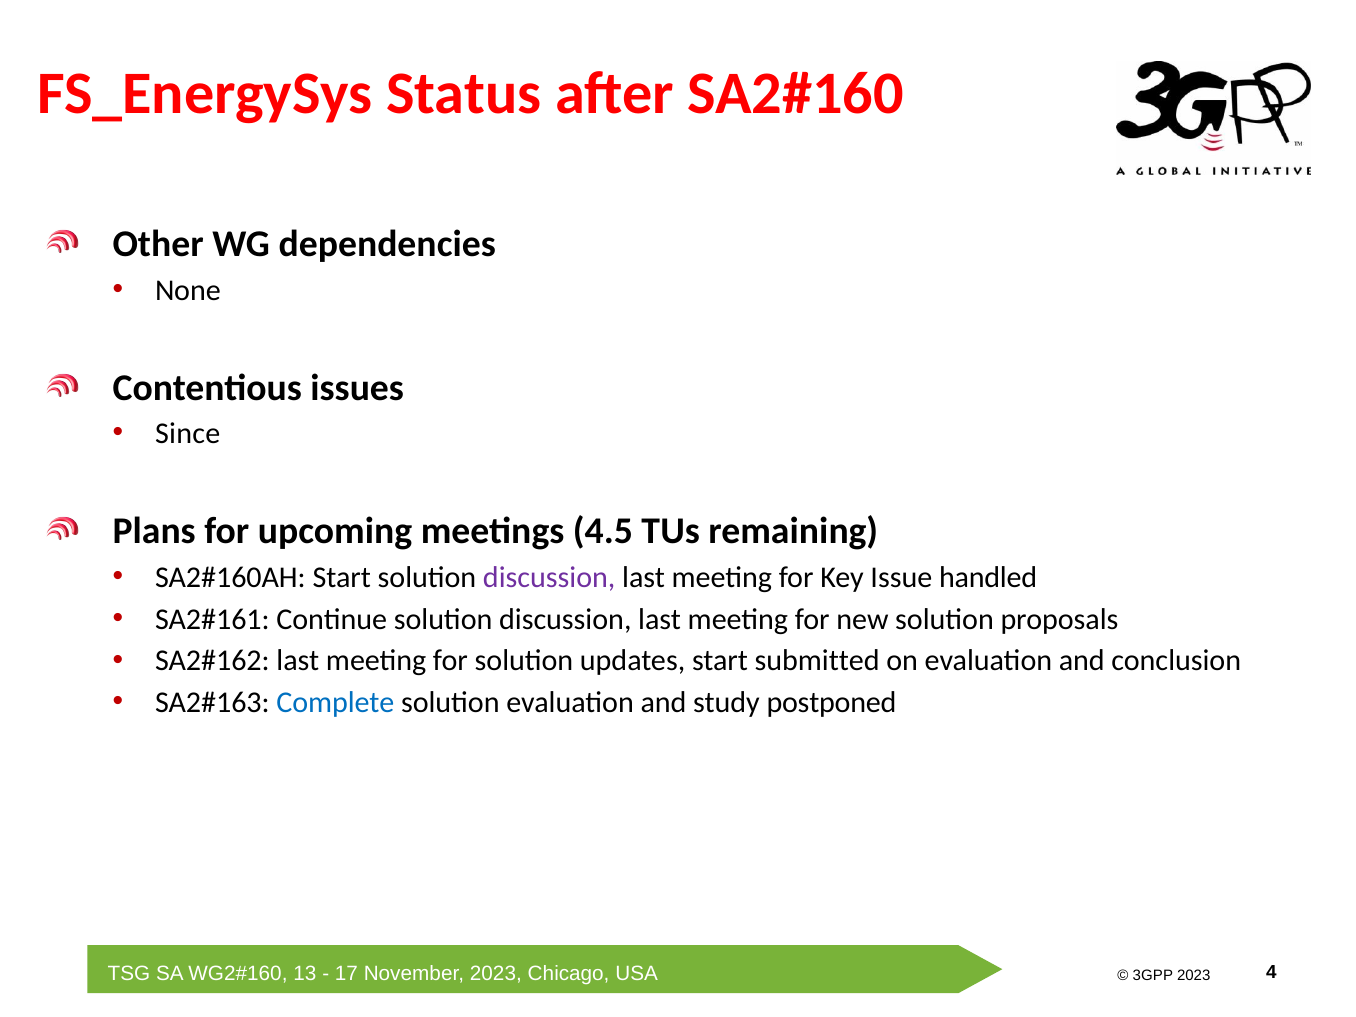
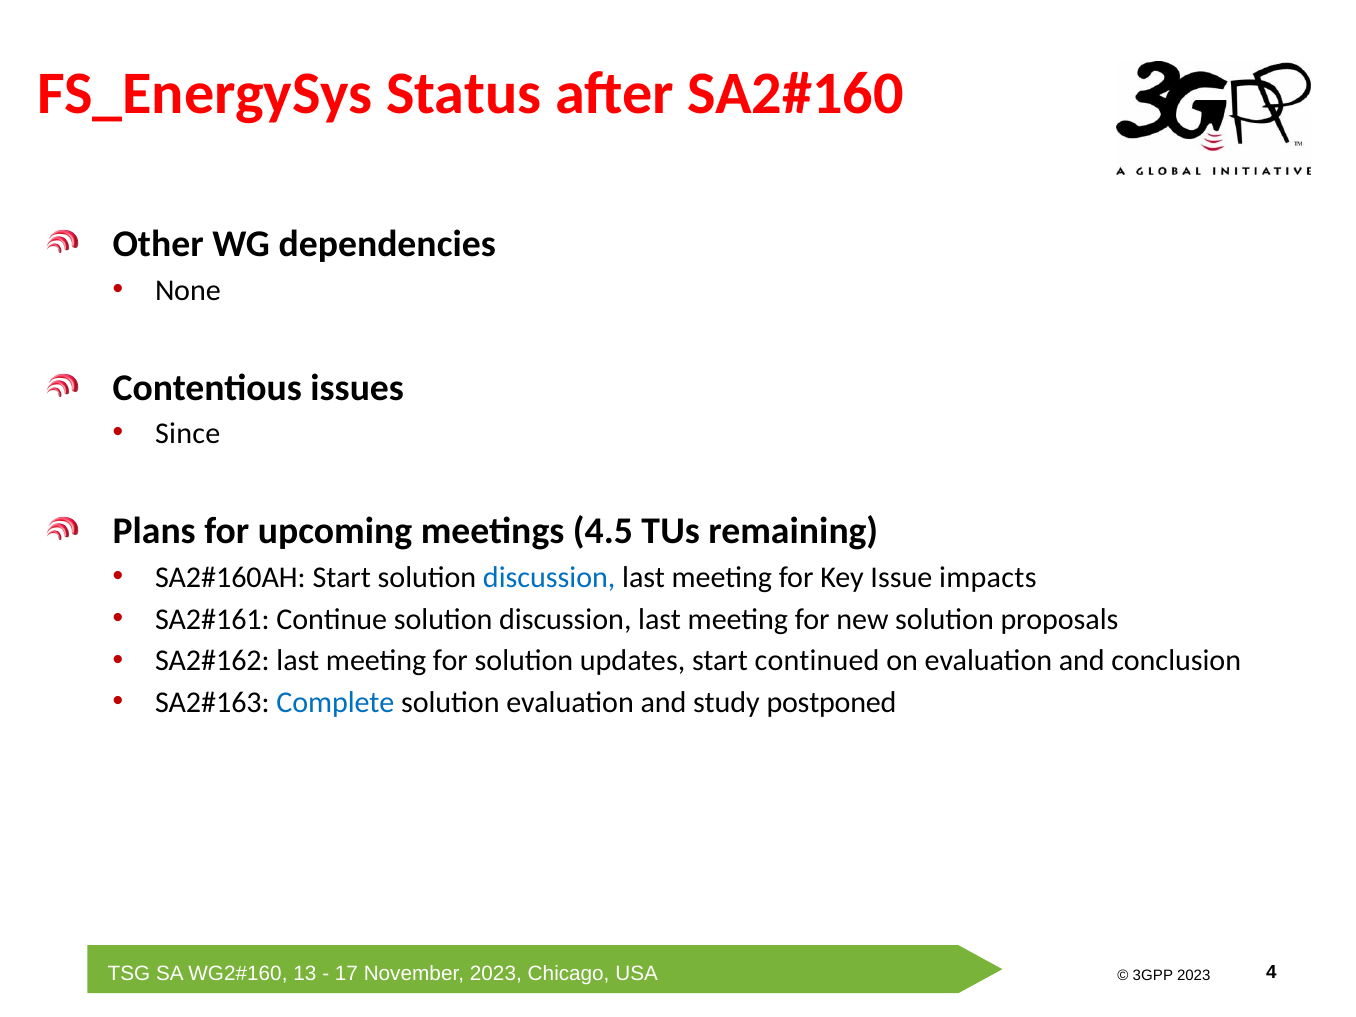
discussion colour: purple -> blue (549, 577)
handled: handled -> impacts (988, 577)
submitted: submitted -> continued (817, 661)
